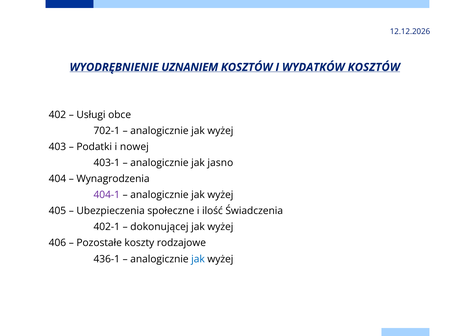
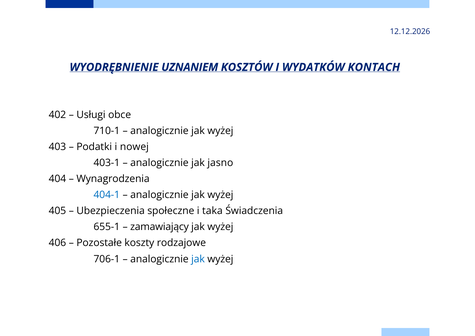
WYDATKÓW KOSZTÓW: KOSZTÓW -> KONTACH (374, 67)
702-1: 702-1 -> 710-1 (107, 131)
404-1 colour: purple -> blue (107, 195)
ilość: ilość -> taka (212, 211)
402-1: 402-1 -> 655-1 (107, 227)
dokonującej: dokonującej -> zamawiający (160, 227)
436-1: 436-1 -> 706-1 (107, 259)
